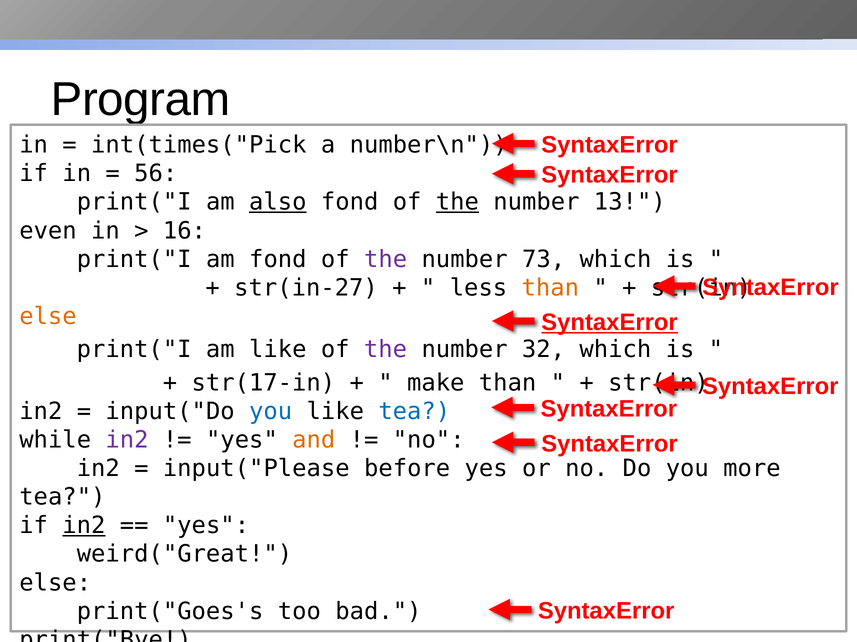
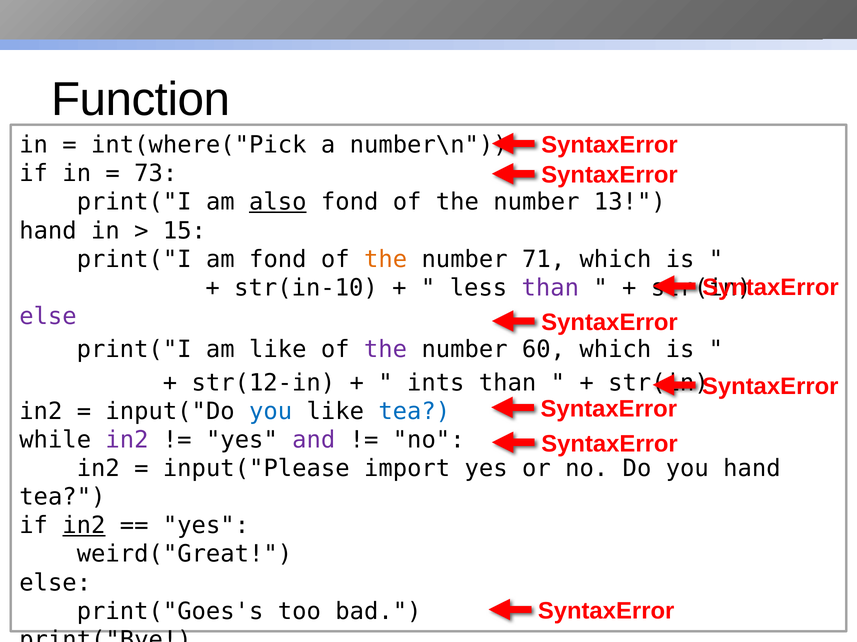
Program: Program -> Function (141, 100)
int(times("Pick: int(times("Pick -> int(where("Pick (199, 145)
56: 56 -> 73 (156, 174)
the underline: present -> none (457, 202)
even: even -> hand (48, 231)
16: 16 -> 15 (184, 231)
the colour: purple -> orange (386, 259)
73: 73 -> 71 (544, 259)
str(in-27: str(in-27 -> str(in-10 (306, 288)
than colour: orange -> purple (550, 288)
else colour: orange -> purple (48, 317)
SyntaxError underline: present -> none (610, 323)
32: 32 -> 60 (544, 350)
str(17-in: str(17-in -> str(12-in (263, 383)
make: make -> ints (436, 383)
and colour: orange -> purple (314, 440)
before: before -> import (407, 469)
you more: more -> hand (752, 469)
